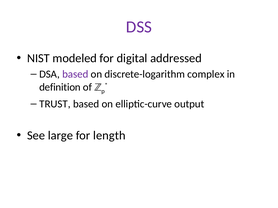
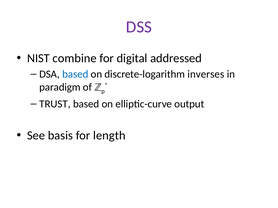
modeled: modeled -> combine (75, 58)
based colour: purple -> blue (75, 74)
complex: complex -> inverses (206, 74)
definition: definition -> paradigm (60, 87)
large: large -> basis (60, 136)
